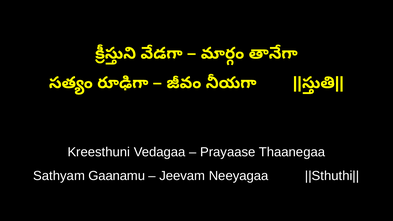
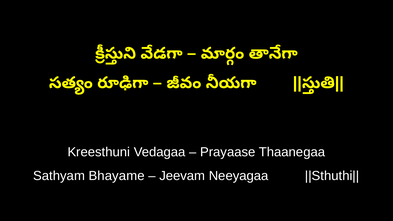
Gaanamu: Gaanamu -> Bhayame (117, 176)
